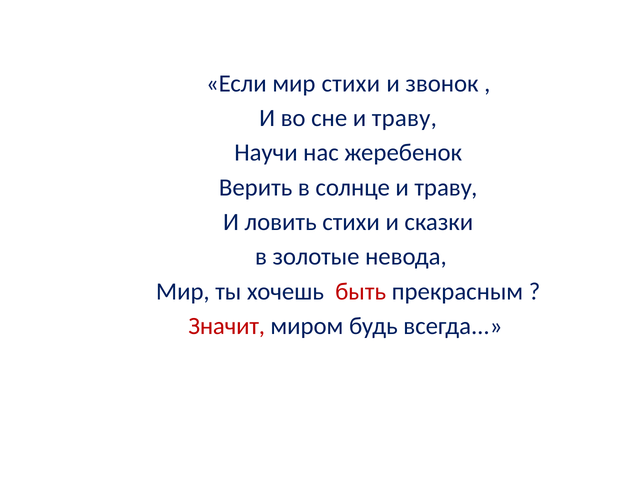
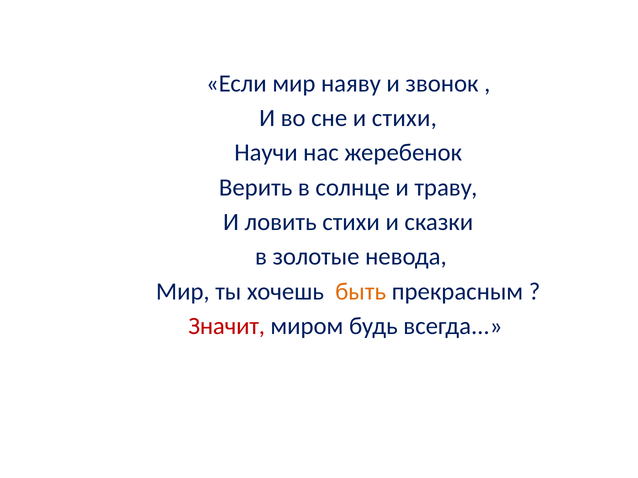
мир стихи: стихи -> наяву (351, 84)
сне и траву: траву -> стихи (404, 118)
быть colour: red -> orange (361, 292)
